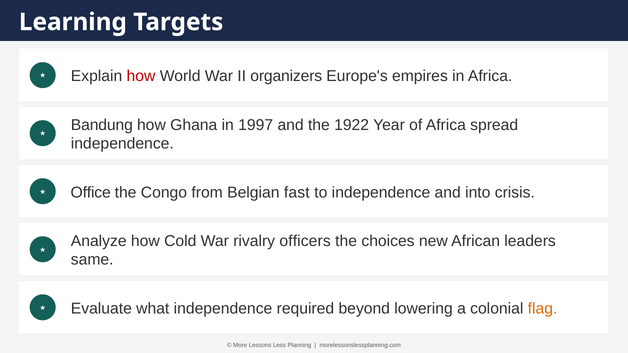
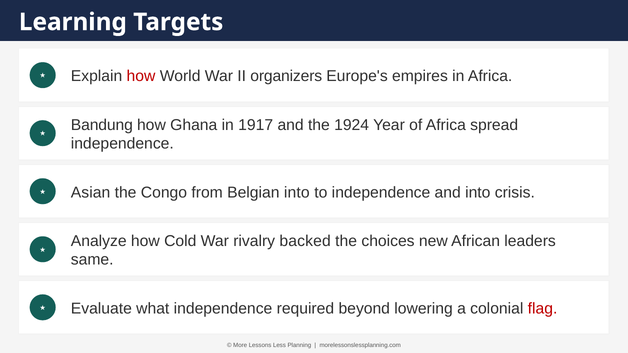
1997: 1997 -> 1917 (256, 125)
1922: 1922 -> 1924 (352, 125)
Office: Office -> Asian (91, 192)
Belgian fast: fast -> into (297, 192)
officers: officers -> backed (305, 241)
flag colour: orange -> red (543, 309)
